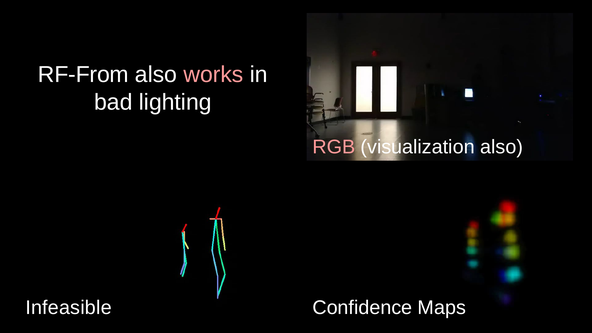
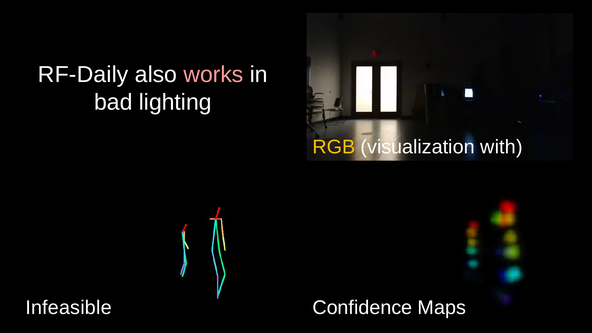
RF-From: RF-From -> RF-Daily (83, 74)
RGB colour: pink -> yellow (334, 147)
visualization also: also -> with (501, 147)
